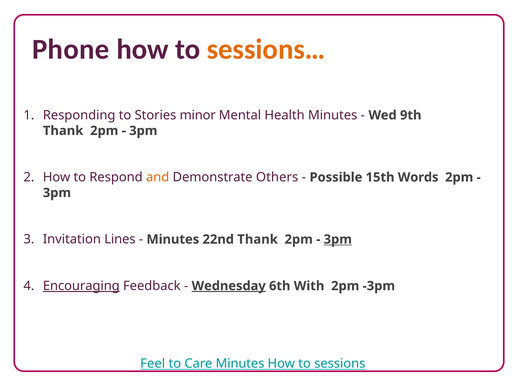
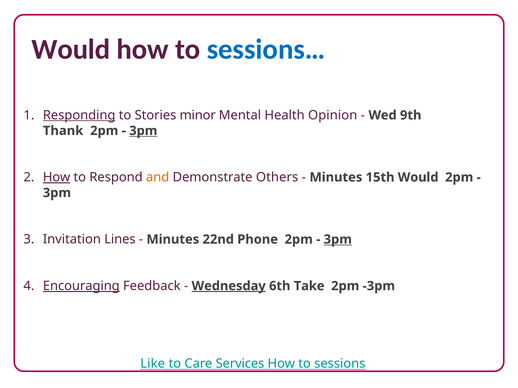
Phone: Phone -> Would (71, 49)
sessions… colour: orange -> blue (266, 49)
Responding underline: none -> present (79, 115)
Health Minutes: Minutes -> Opinion (333, 115)
3pm underline: none -> present (143, 131)
How underline: none -> present (57, 178)
Possible: Possible -> Minutes (336, 178)
15th Words: Words -> Would (418, 178)
22nd Thank: Thank -> Phone (258, 240)
With: With -> Take (309, 286)
Feel: Feel -> Like (153, 364)
Care Minutes: Minutes -> Services (240, 364)
